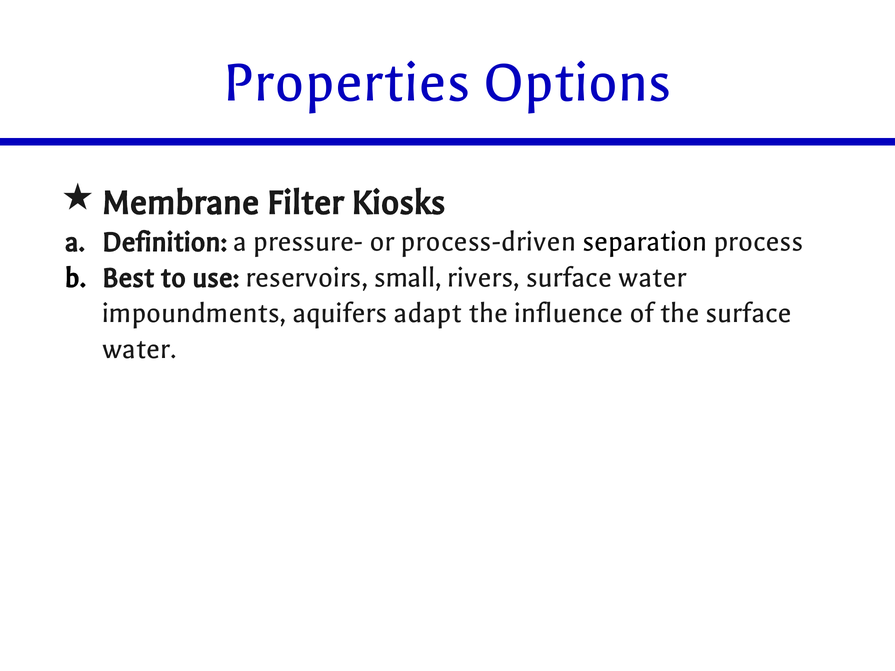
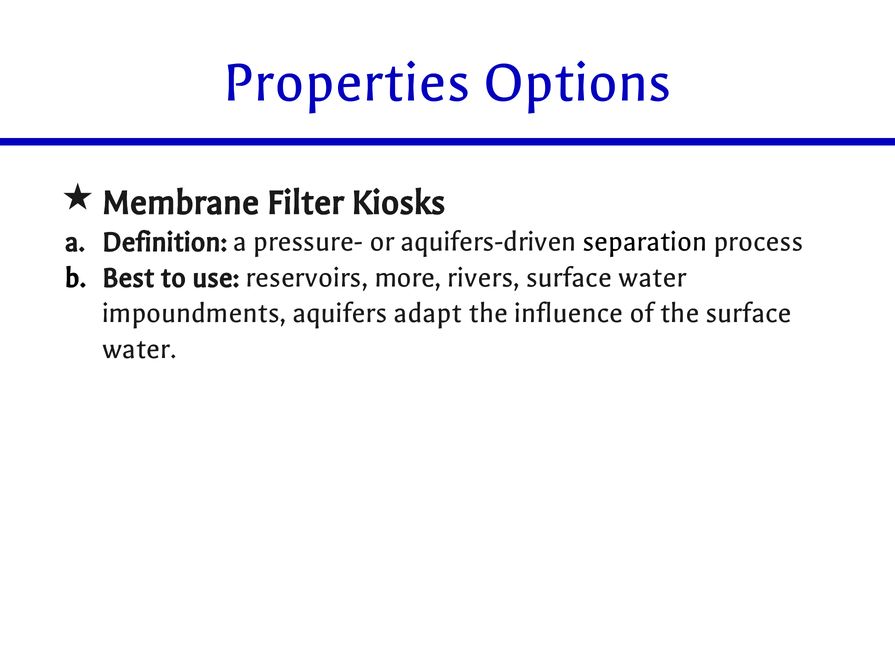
process-driven: process-driven -> aquifers-driven (489, 241)
small: small -> more (408, 277)
